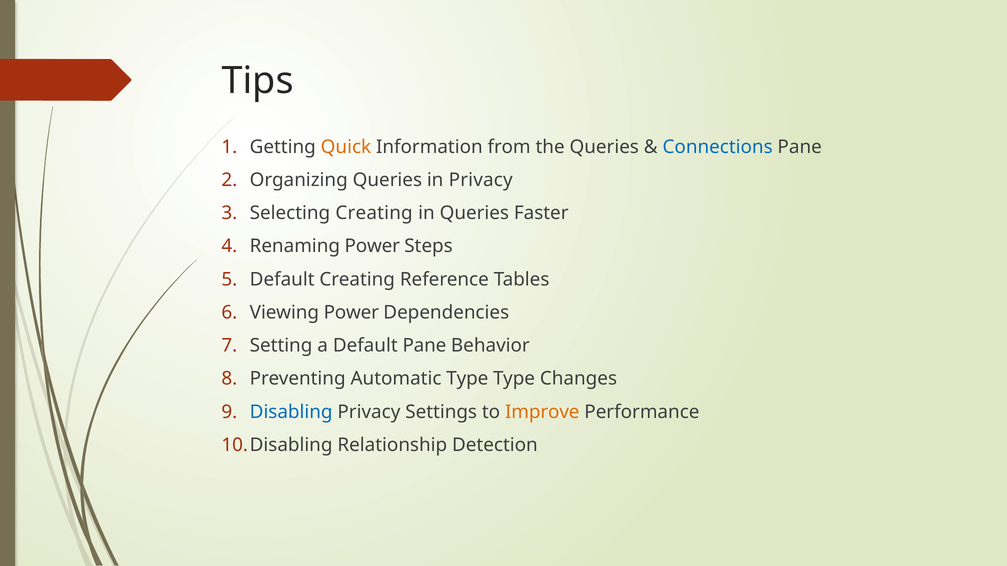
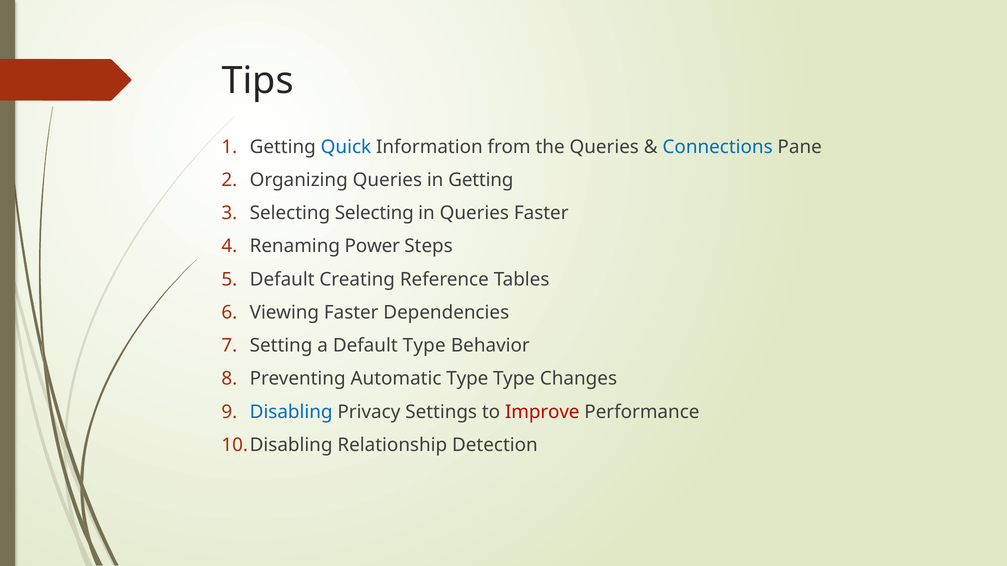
Quick colour: orange -> blue (346, 147)
in Privacy: Privacy -> Getting (481, 180)
Selecting Creating: Creating -> Selecting (374, 213)
Viewing Power: Power -> Faster (351, 313)
Default Pane: Pane -> Type (424, 346)
Improve colour: orange -> red (542, 412)
